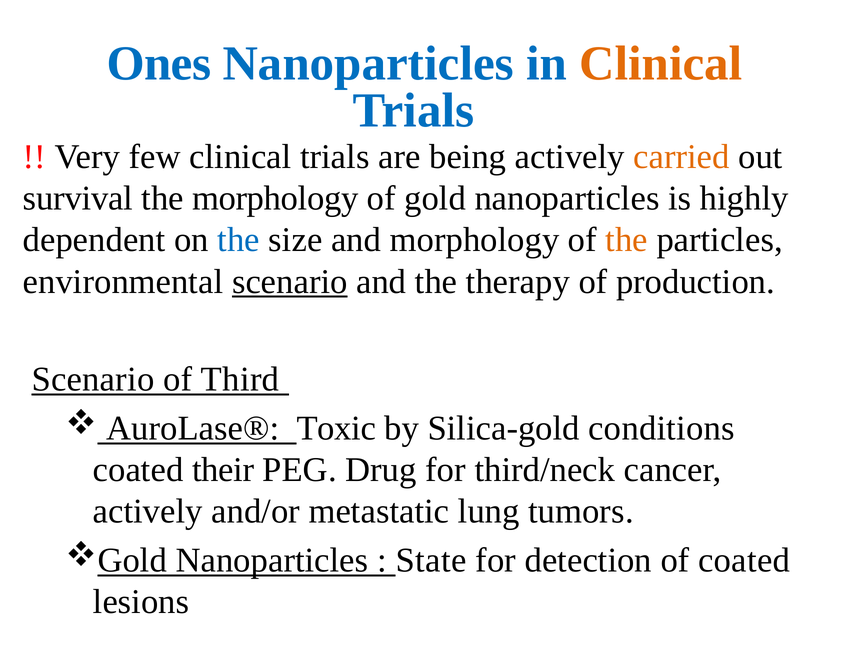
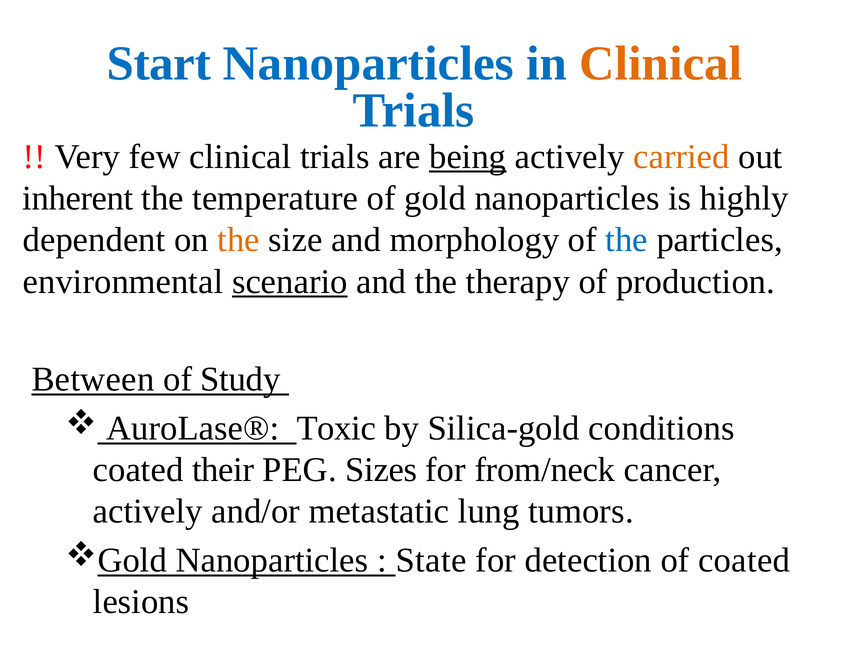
Ones: Ones -> Start (159, 63)
being underline: none -> present (468, 157)
survival: survival -> inherent (78, 198)
the morphology: morphology -> temperature (275, 198)
the colour: blue -> orange (239, 240)
the colour: orange -> blue (627, 240)
Scenario: Scenario -> Between (93, 379)
Third: Third -> Study (240, 379)
Drug: Drug -> Sizes (381, 470)
third/neck: third/neck -> from/neck (545, 470)
